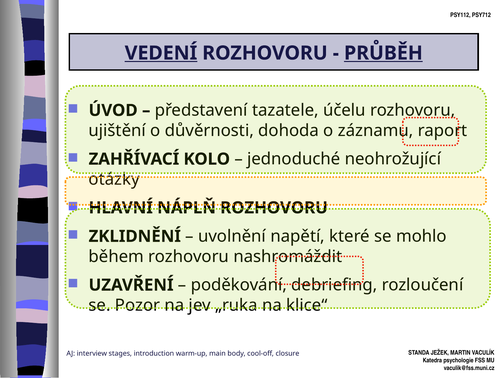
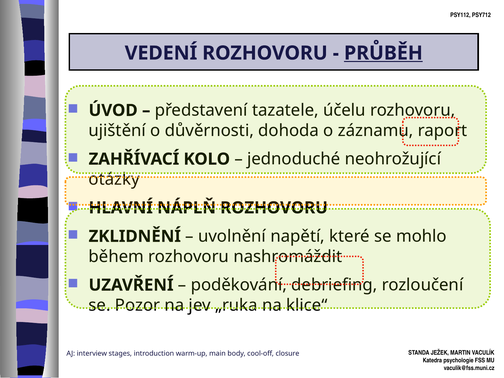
VEDENÍ underline: present -> none (161, 53)
